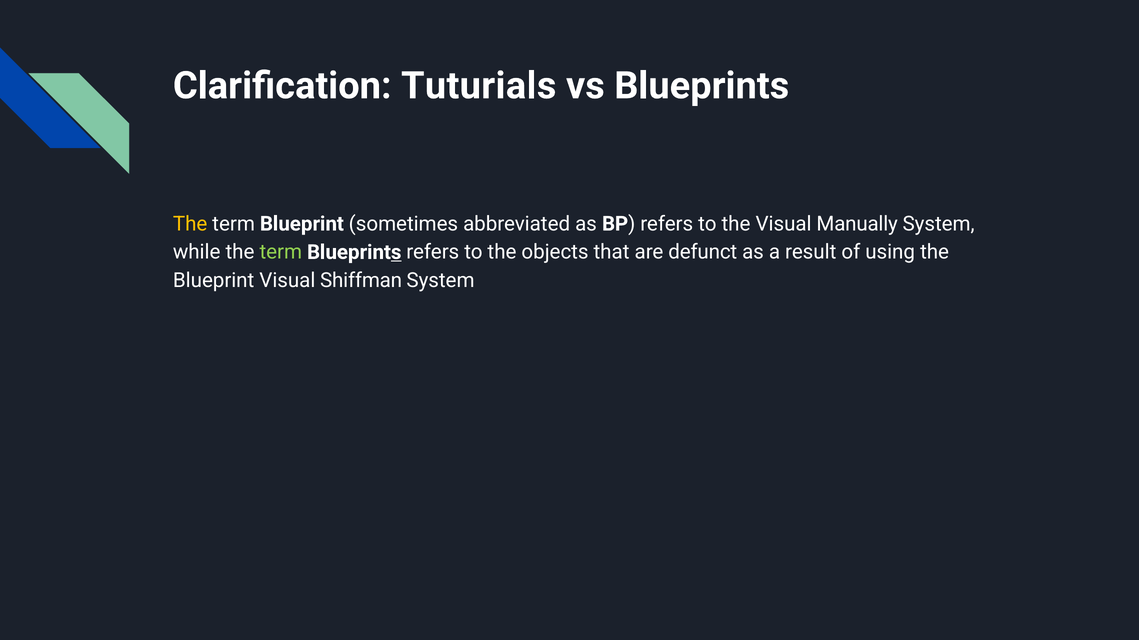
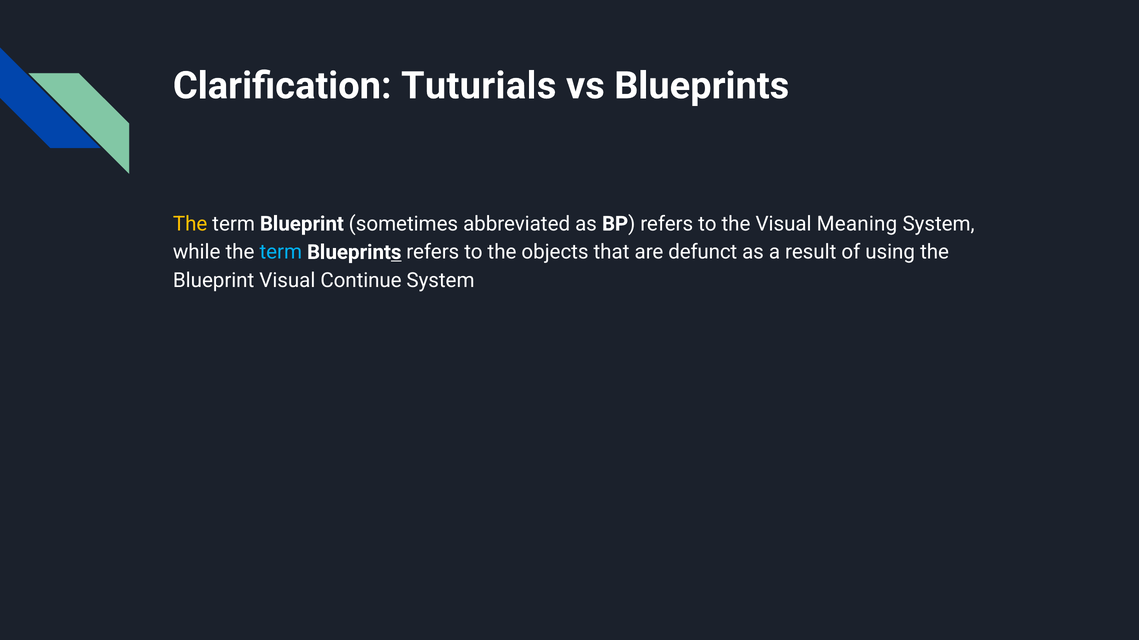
Manually: Manually -> Meaning (857, 224)
term colour: light green -> light blue (281, 252)
Shiffman: Shiffman -> Continue (361, 281)
